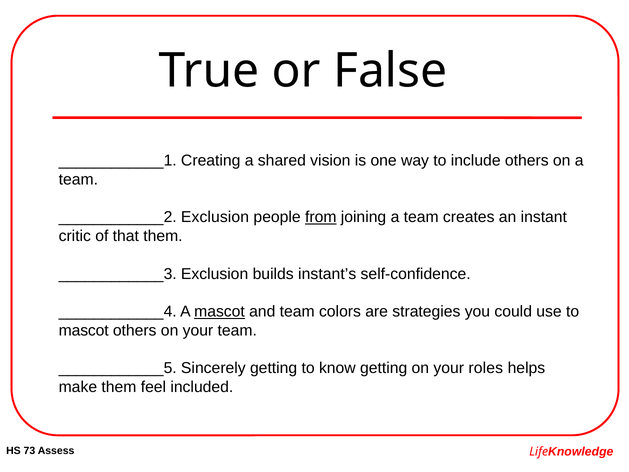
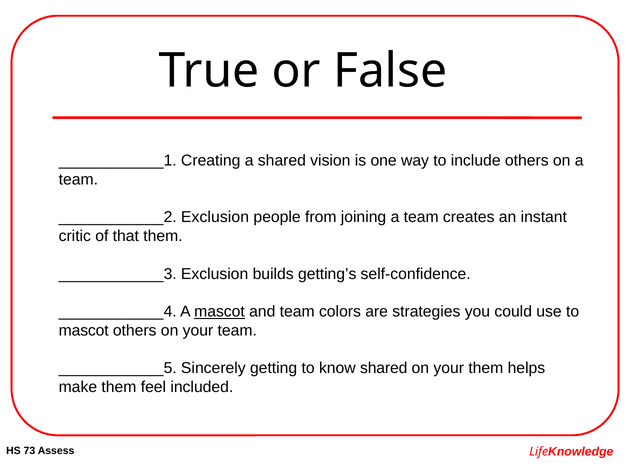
from underline: present -> none (321, 217)
instant’s: instant’s -> getting’s (327, 274)
know getting: getting -> shared (384, 368)
your roles: roles -> them (486, 368)
